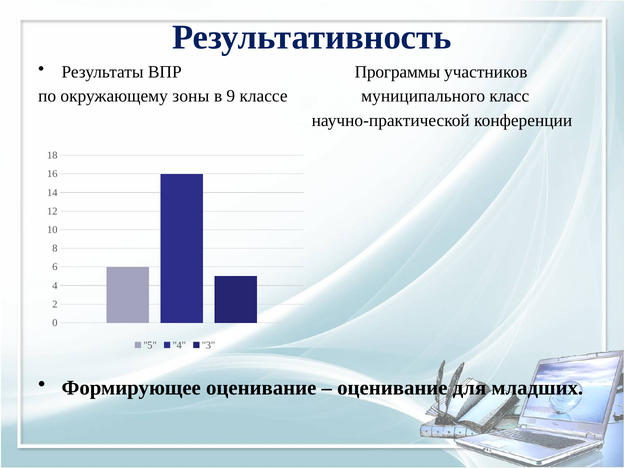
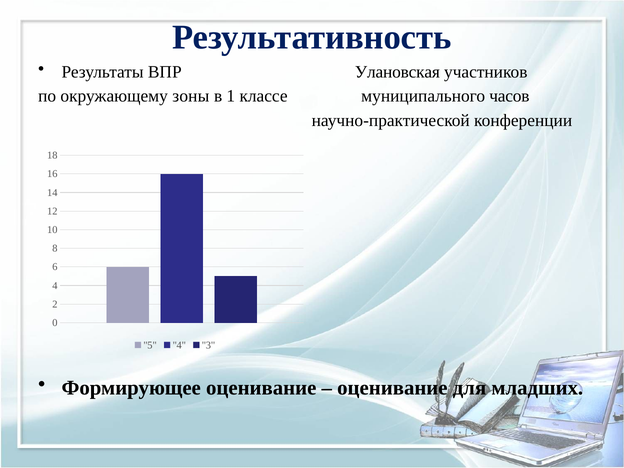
Программы: Программы -> Улановская (397, 72)
9: 9 -> 1 (231, 96)
класс: класс -> часов (509, 96)
